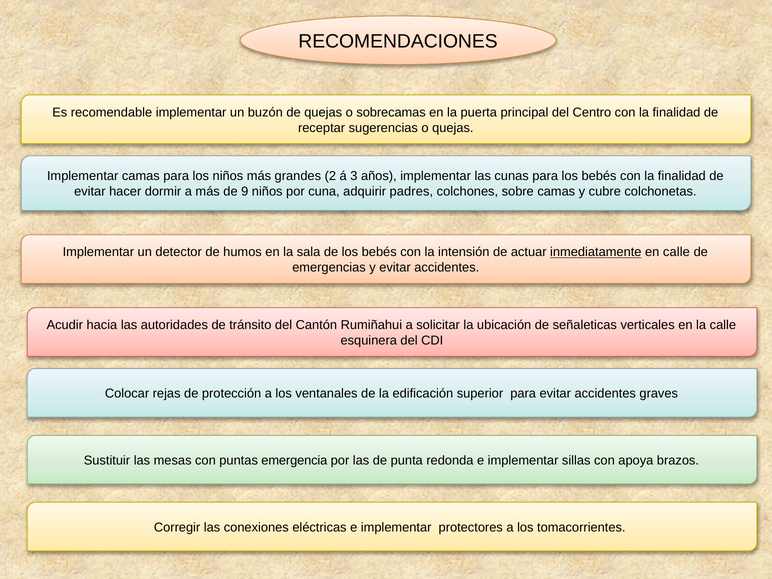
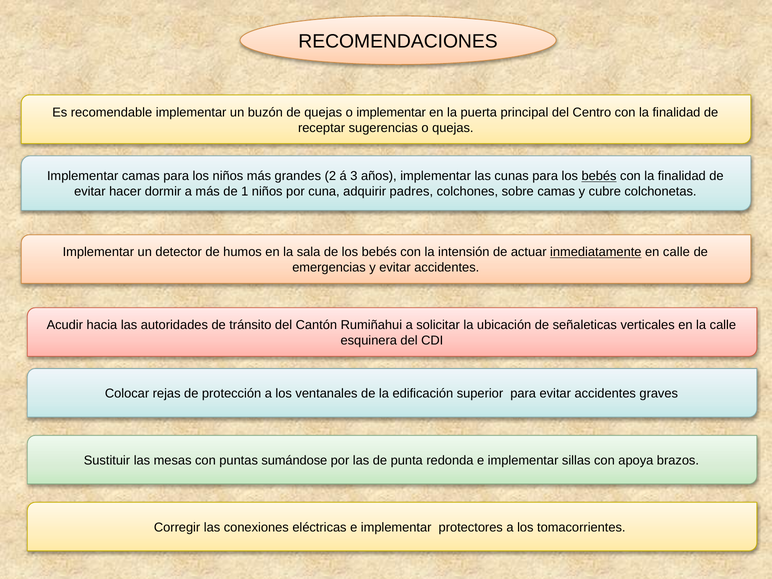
o sobrecamas: sobrecamas -> implementar (391, 112)
bebés underline: none -> present (599, 176)
9: 9 -> 1 (245, 192)
emergencia: emergencia -> sumándose (294, 461)
